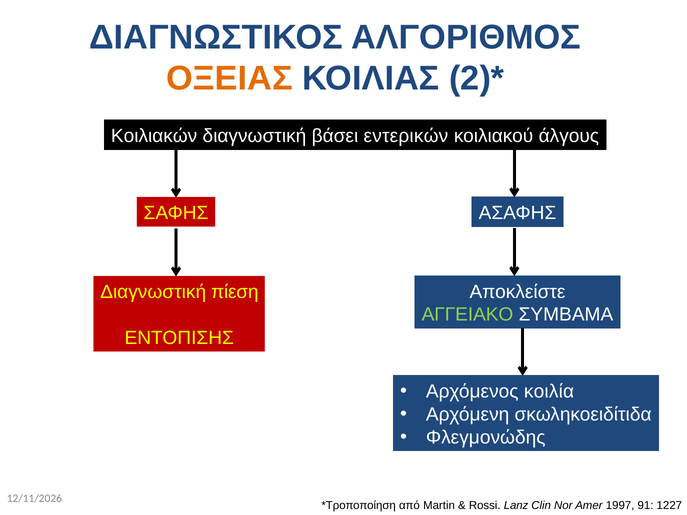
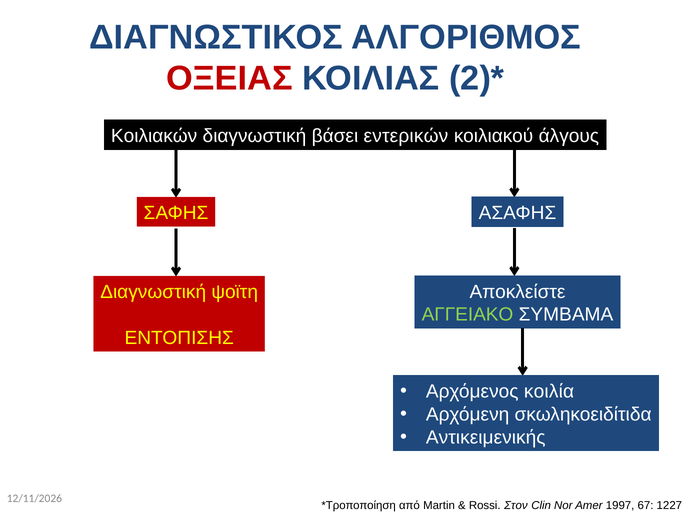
ΟΞΕΙΑΣ colour: orange -> red (229, 79)
πίεση: πίεση -> ψοϊτη (235, 292)
Φλεγμονώδης: Φλεγμονώδης -> Αντικειμενικής (486, 438)
Lanz: Lanz -> Στον (516, 506)
91: 91 -> 67 (646, 506)
